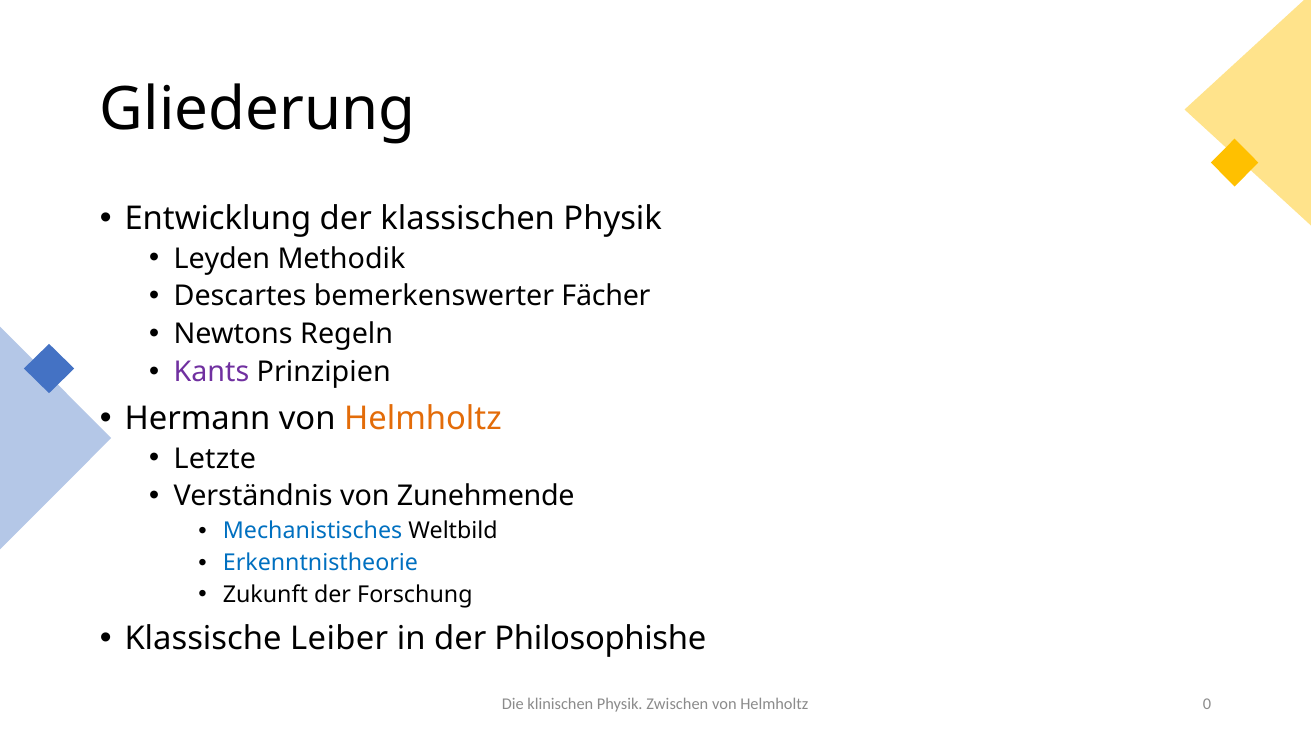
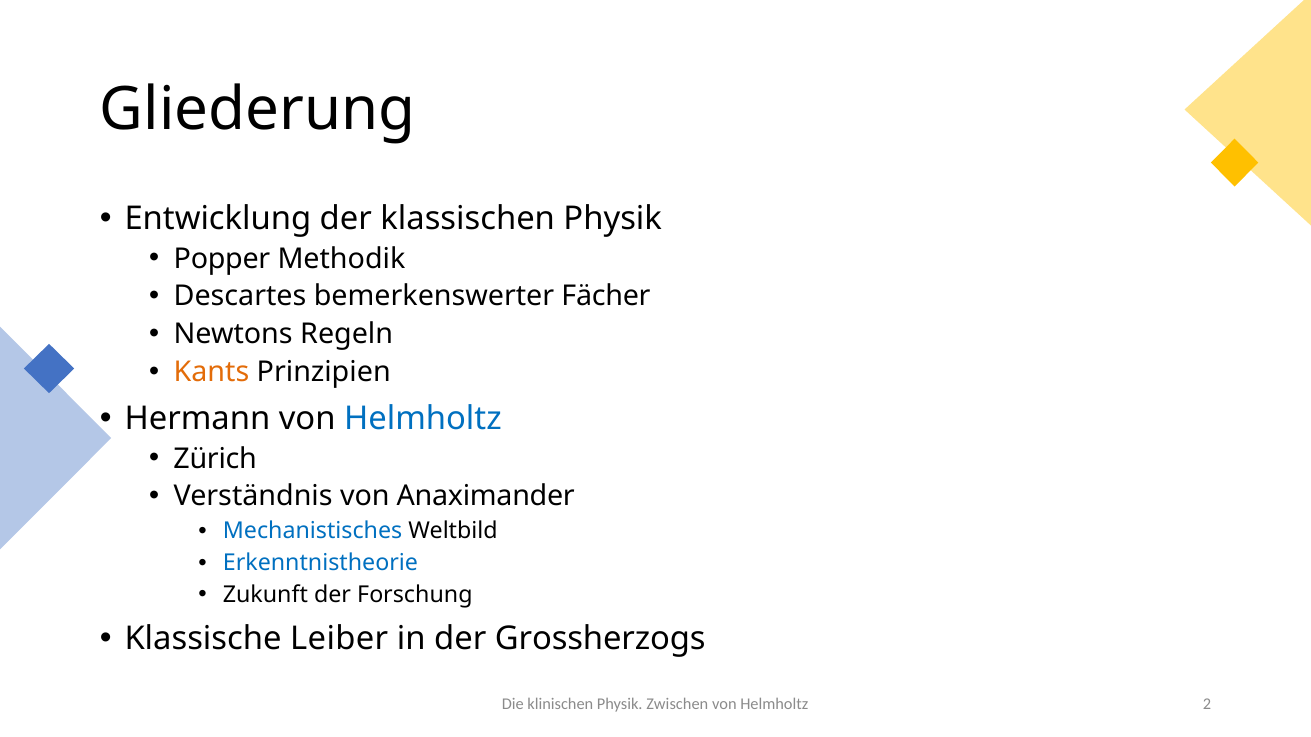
Leyden: Leyden -> Popper (222, 259)
Kants colour: purple -> orange (211, 372)
Helmholtz colour: orange -> blue (423, 419)
Letzte: Letzte -> Zürich (215, 459)
Zunehmende: Zunehmende -> Anaximander (486, 497)
Philosophishe: Philosophishe -> Grossherzogs (600, 639)
0: 0 -> 2 (1207, 704)
